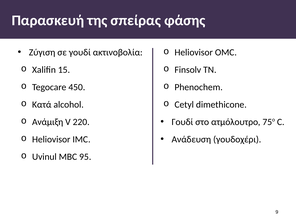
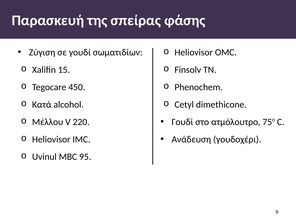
ακτινοβολία: ακτινοβολία -> σωματιδίων (118, 52)
Ανάμιξη: Ανάμιξη -> Μέλλου (48, 122)
